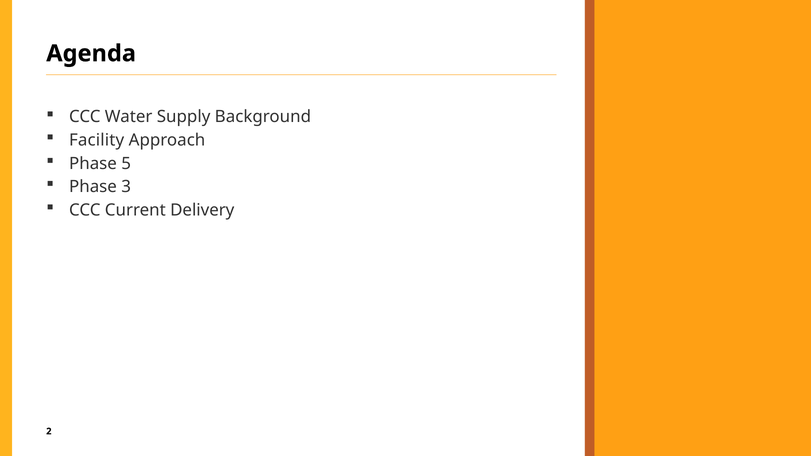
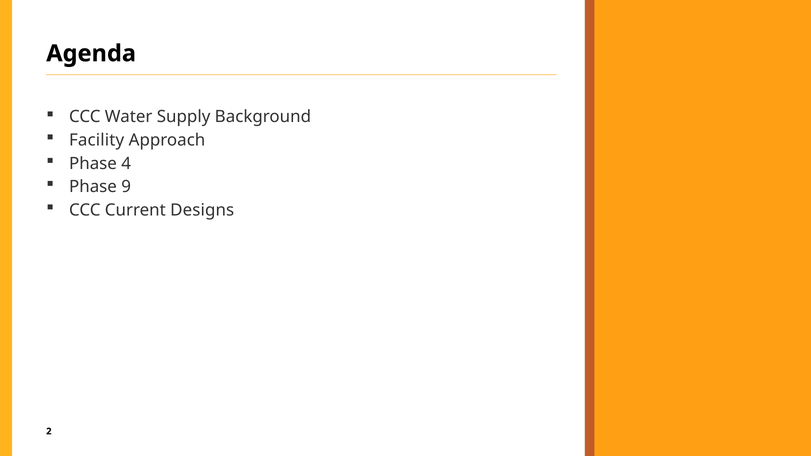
5: 5 -> 4 (126, 164)
3: 3 -> 9 (126, 187)
Delivery: Delivery -> Designs (202, 210)
